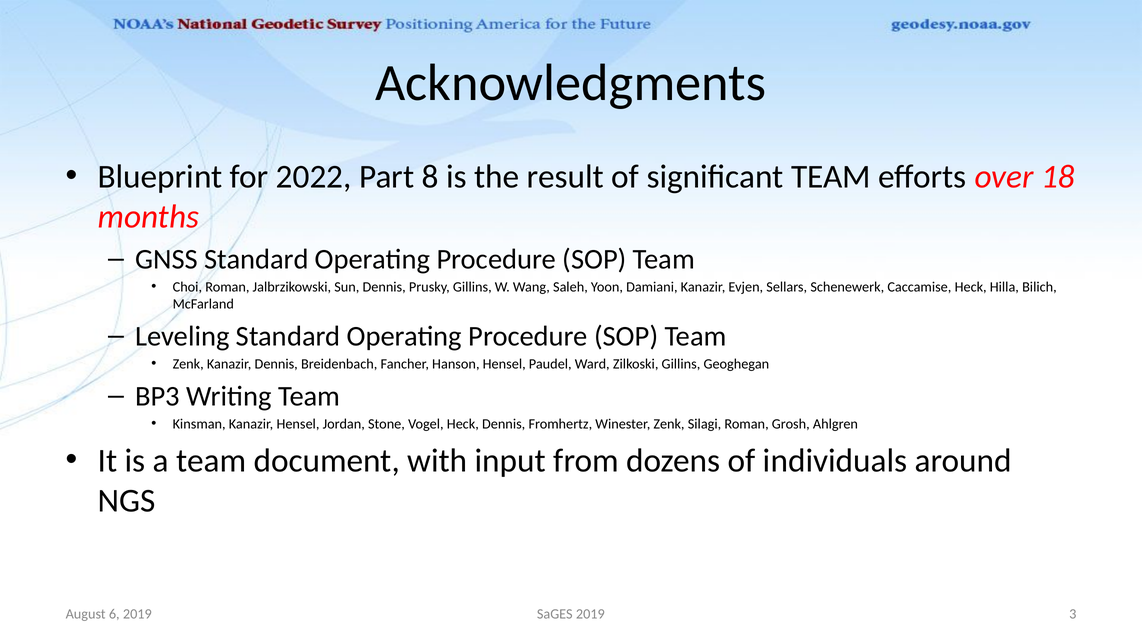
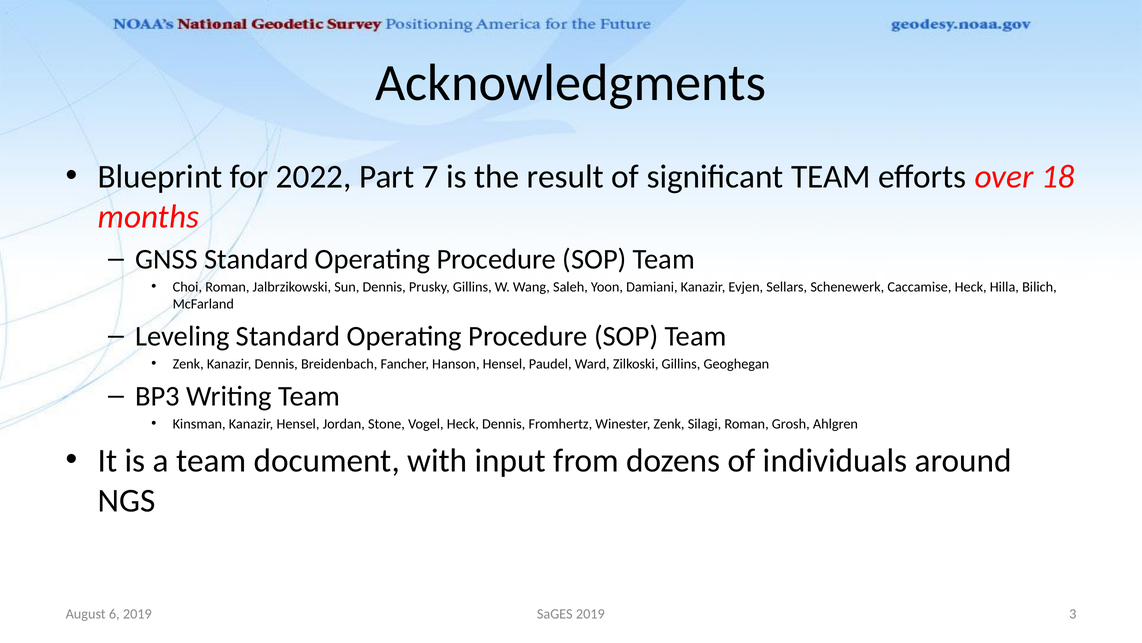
8: 8 -> 7 (430, 176)
